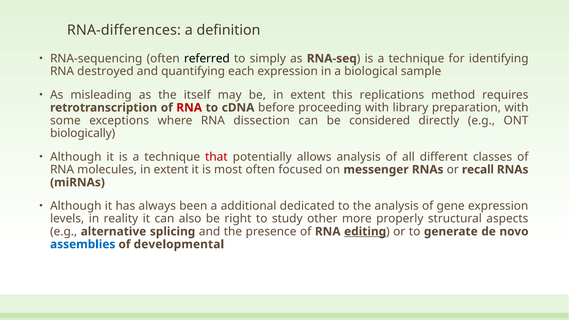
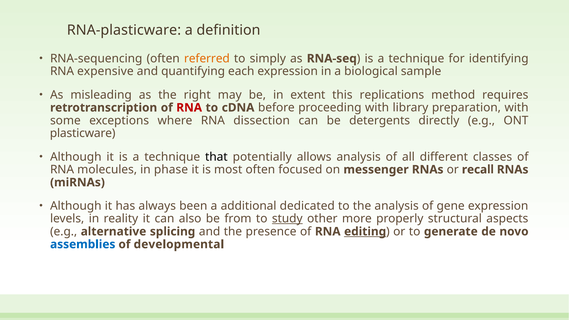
RNA-differences: RNA-differences -> RNA-plasticware (124, 30)
referred colour: black -> orange (207, 59)
destroyed: destroyed -> expensive (105, 71)
itself: itself -> right (197, 95)
considered: considered -> detergents (380, 120)
biologically: biologically -> plasticware (83, 133)
that colour: red -> black (216, 157)
molecules in extent: extent -> phase (171, 170)
right: right -> from (238, 219)
study underline: none -> present (287, 219)
